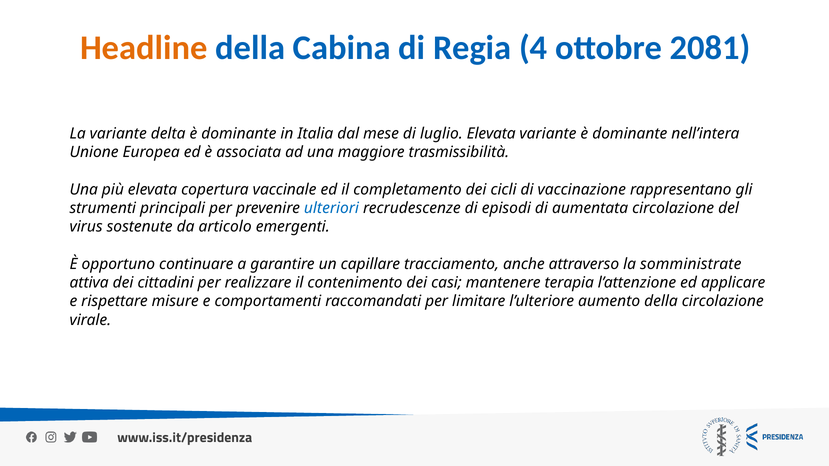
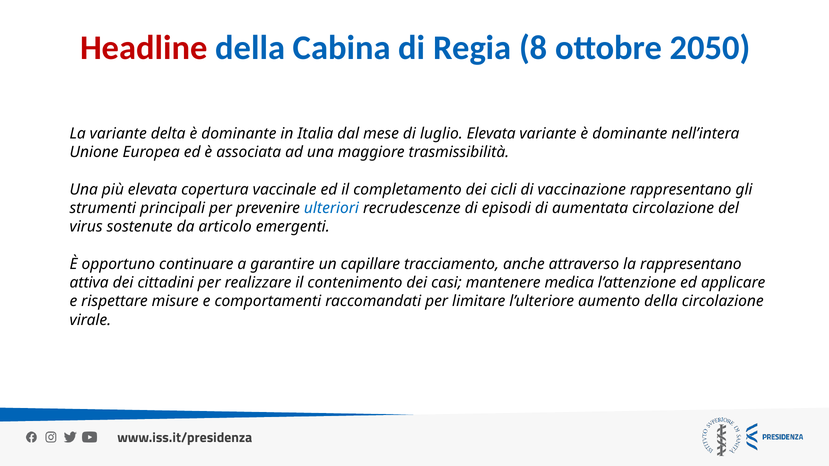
Headline colour: orange -> red (144, 48)
4: 4 -> 8 (533, 48)
2081: 2081 -> 2050 (710, 48)
la somministrate: somministrate -> rappresentano (691, 264)
terapia: terapia -> medica (569, 283)
